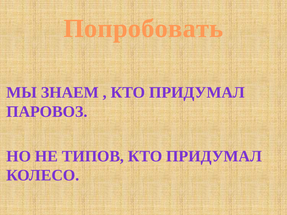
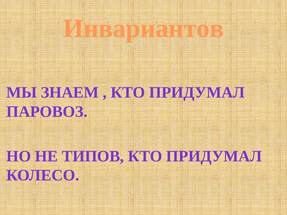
Попробовать: Попробовать -> Инвариантов (143, 28)
